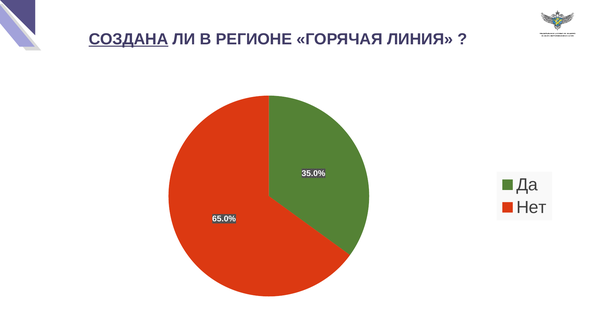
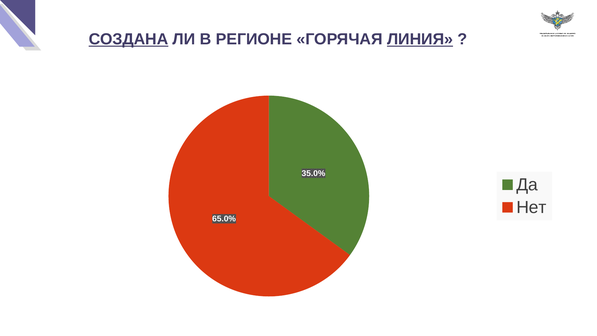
ЛИНИЯ underline: none -> present (420, 39)
